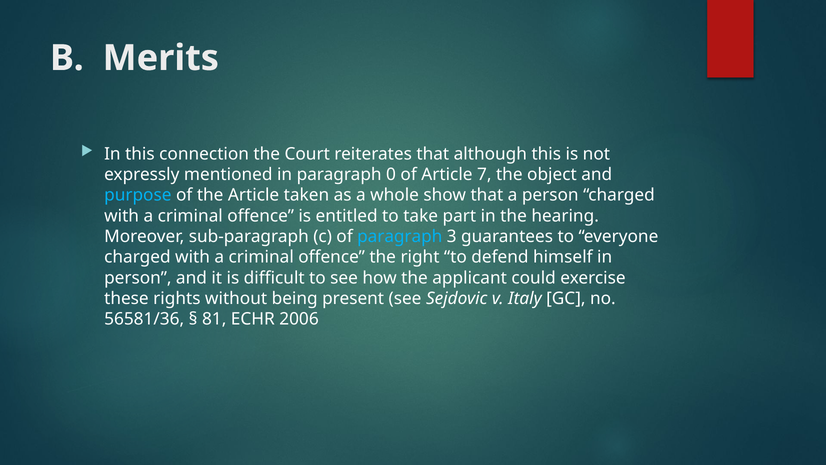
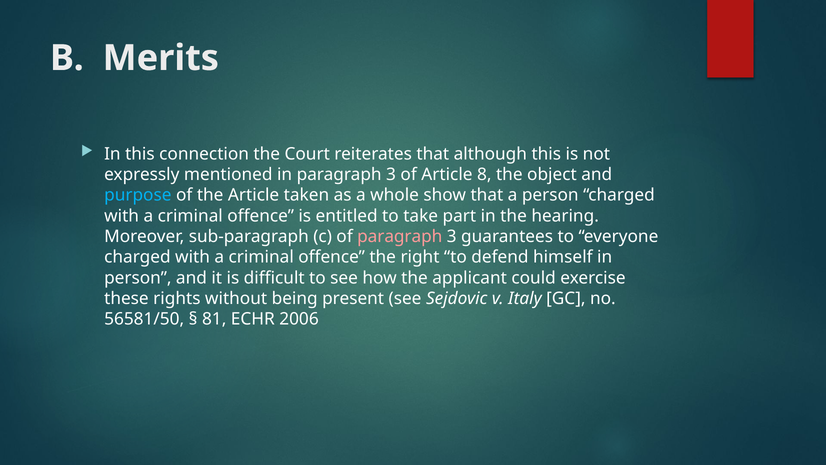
in paragraph 0: 0 -> 3 (391, 174)
7: 7 -> 8 (484, 174)
paragraph colour: light blue -> pink (400, 236)
56581/36: 56581/36 -> 56581/50 (144, 319)
